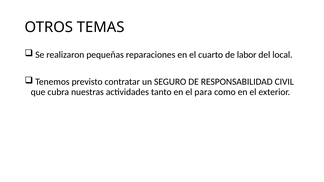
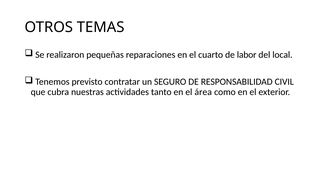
para: para -> área (203, 92)
